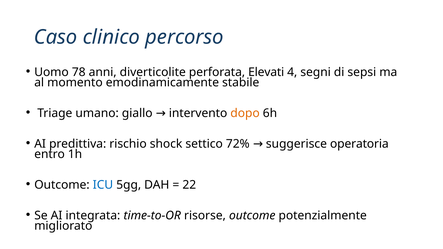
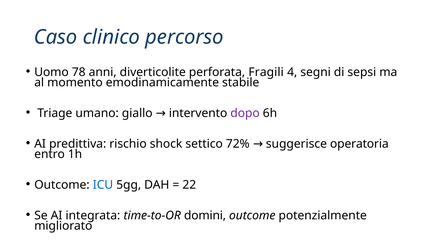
Elevati: Elevati -> Fragili (266, 72)
dopo colour: orange -> purple (245, 113)
risorse: risorse -> domini (205, 216)
